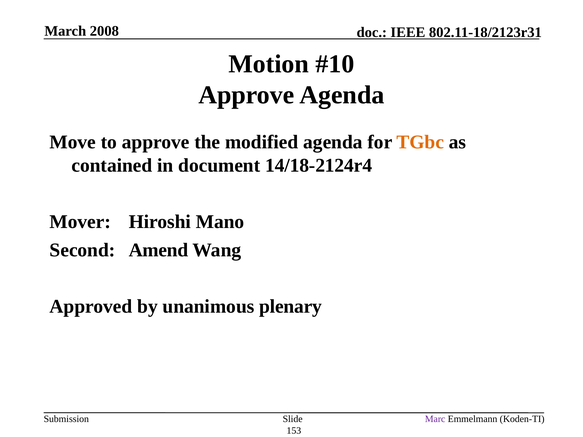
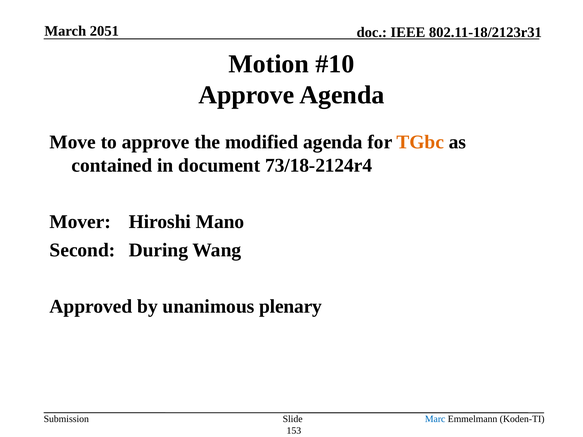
2008: 2008 -> 2051 (104, 31)
14/18-2124r4: 14/18-2124r4 -> 73/18-2124r4 (319, 166)
Amend: Amend -> During (158, 250)
Marc colour: purple -> blue (435, 419)
